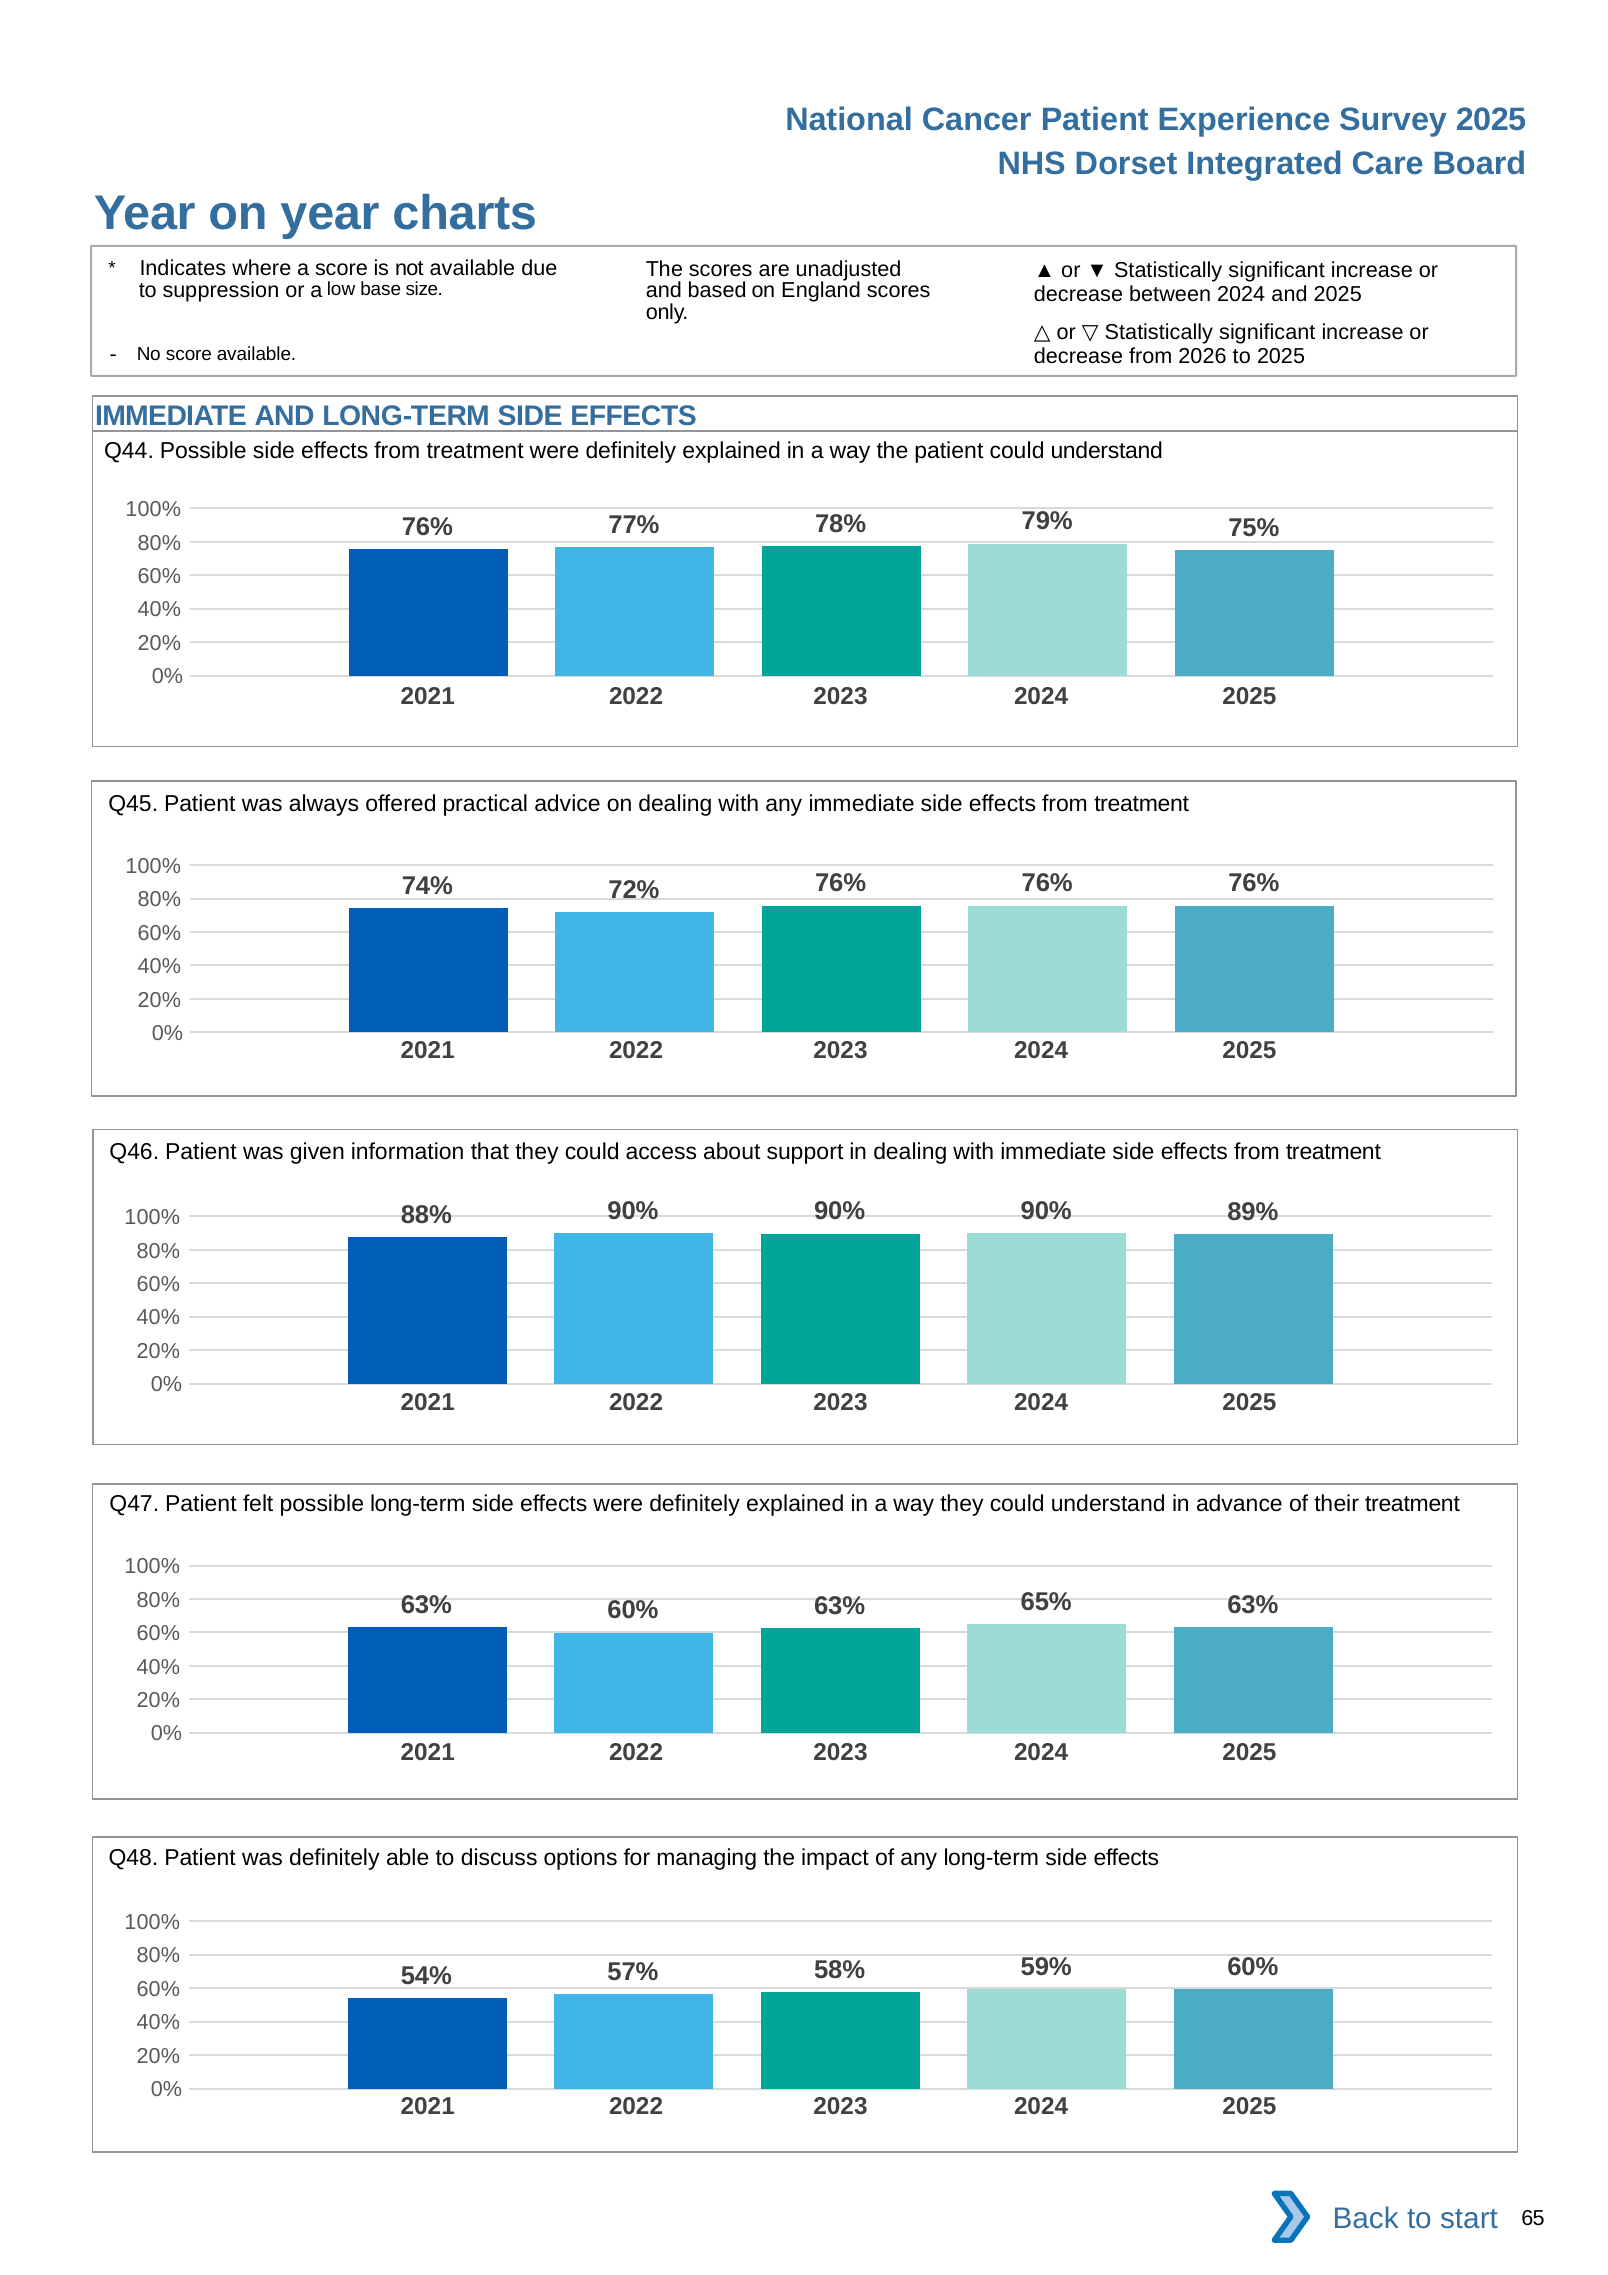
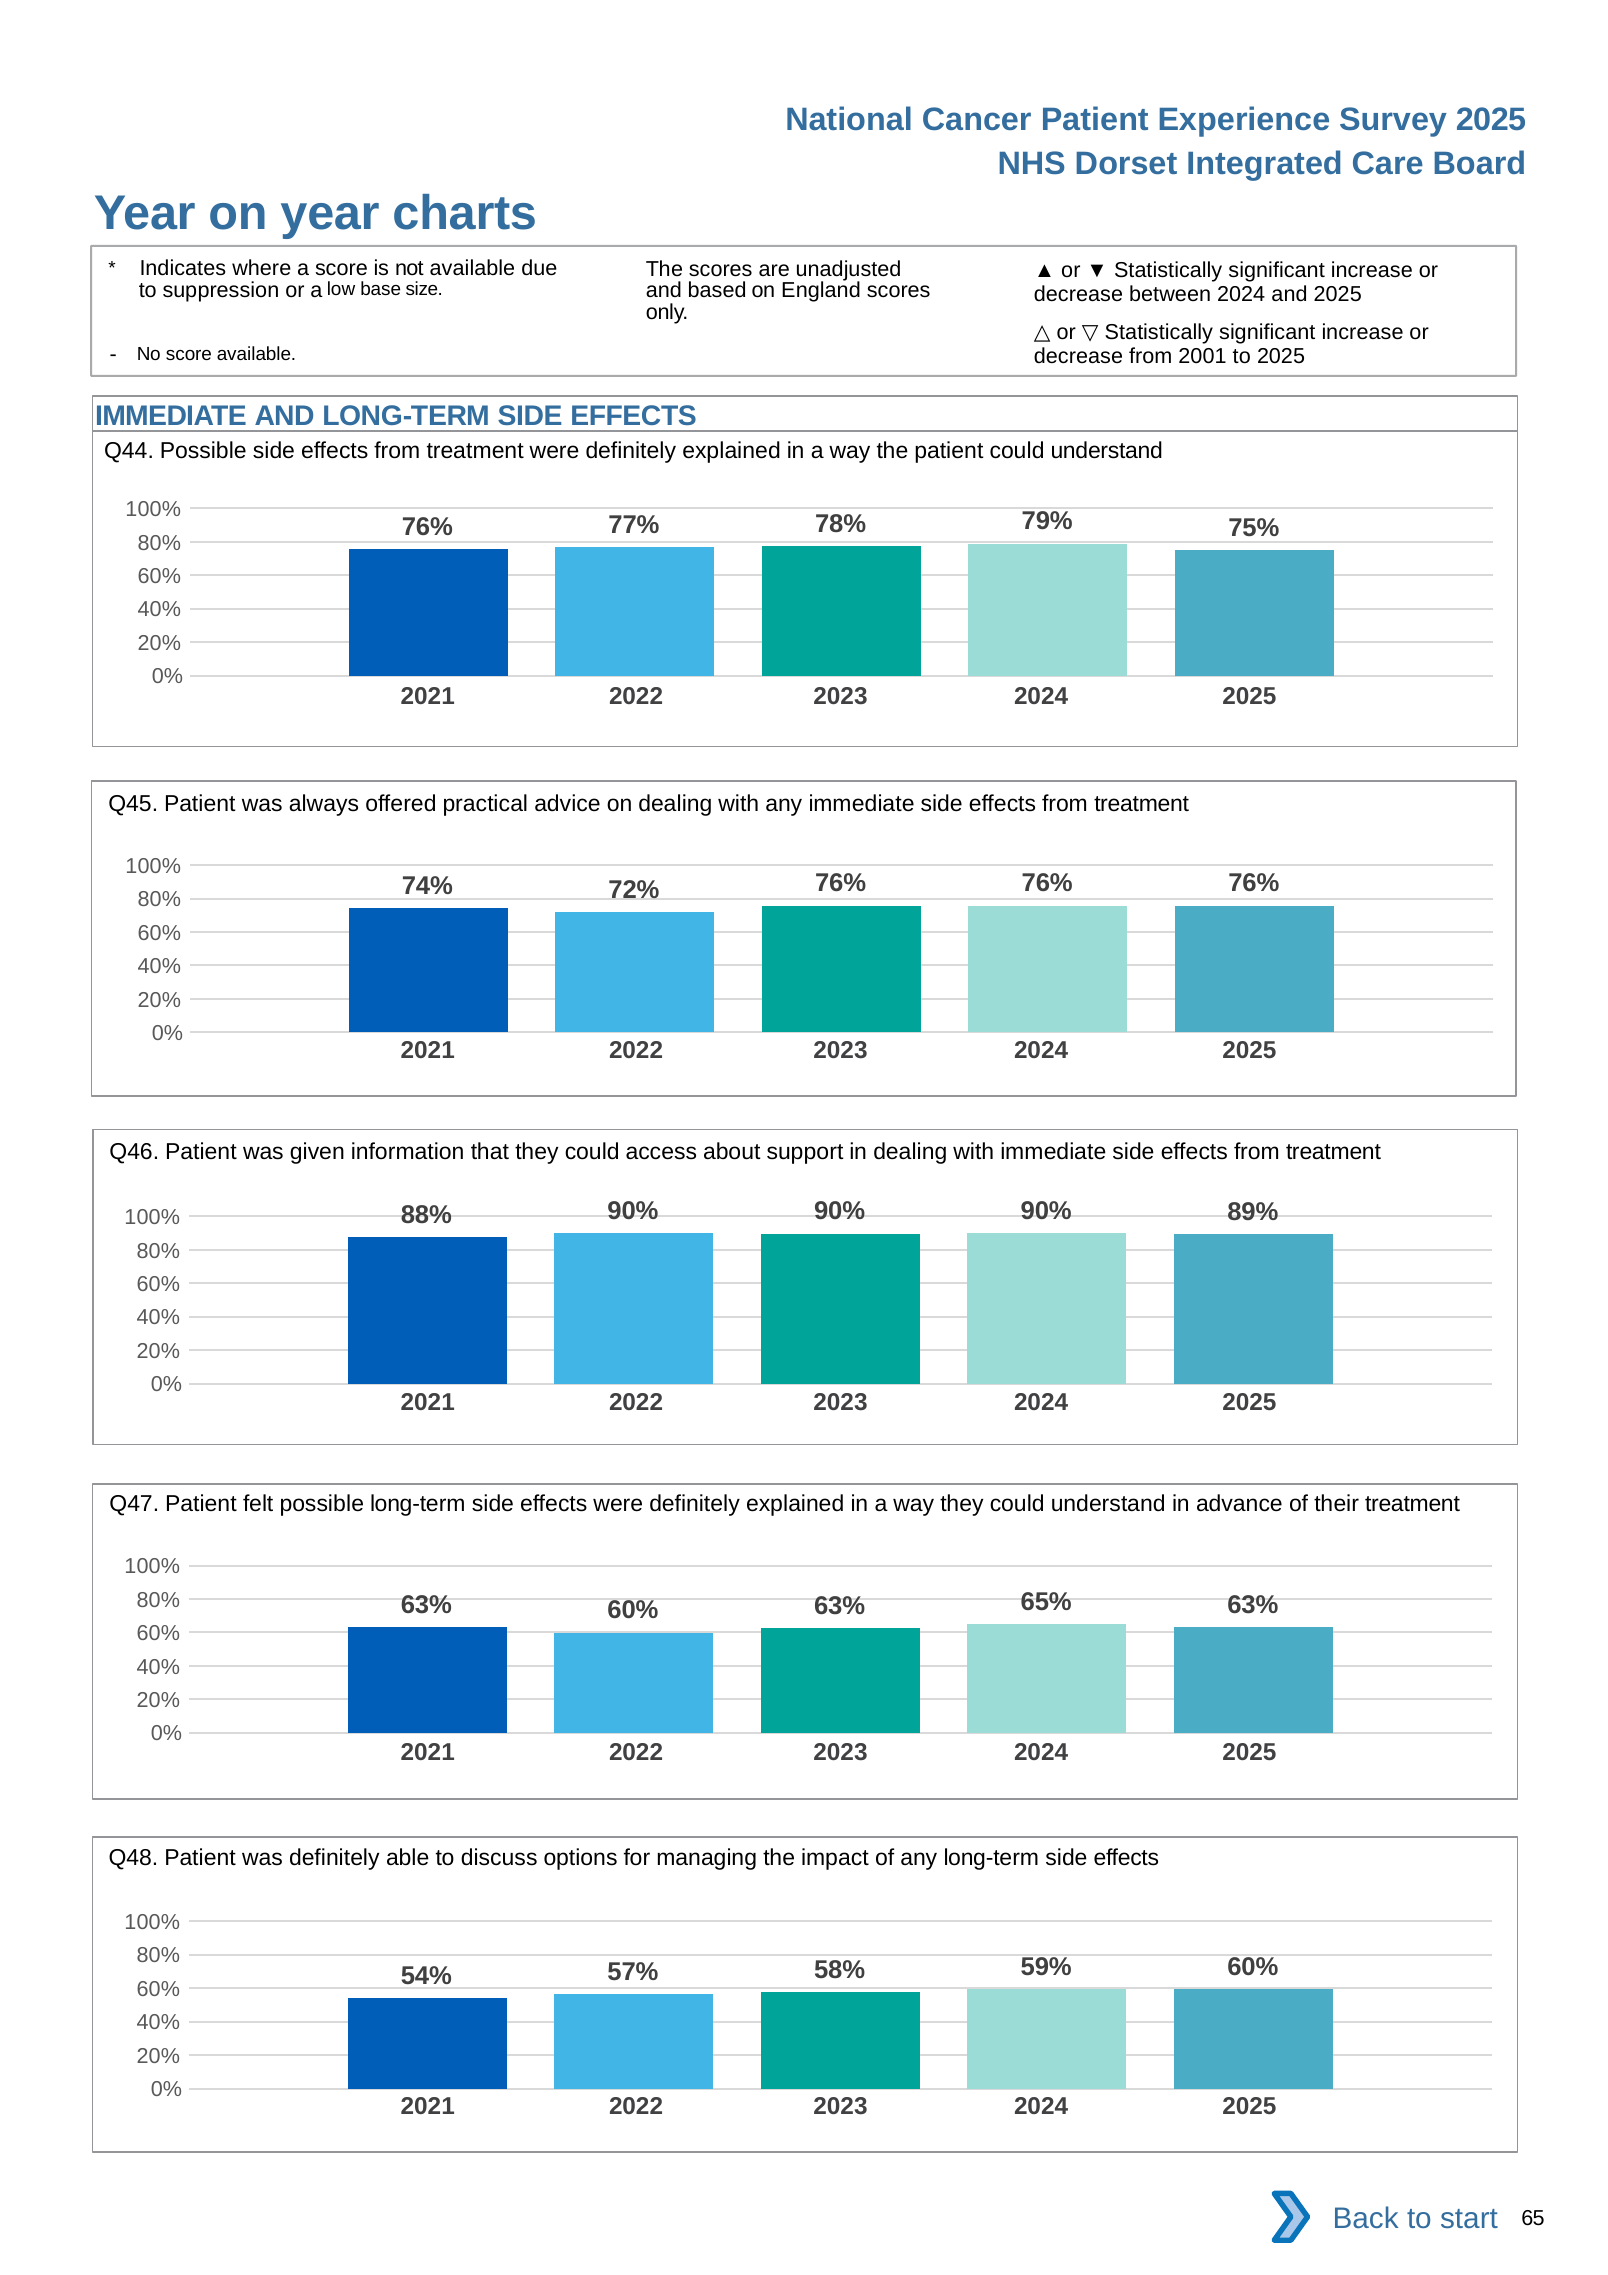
2026: 2026 -> 2001 (1202, 357)
